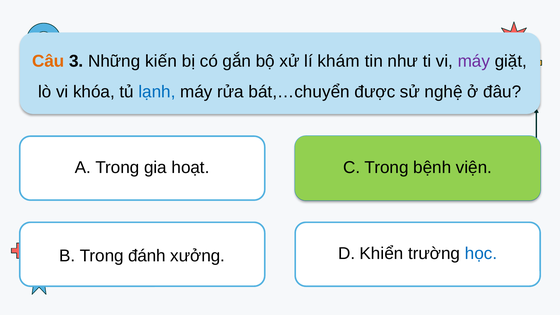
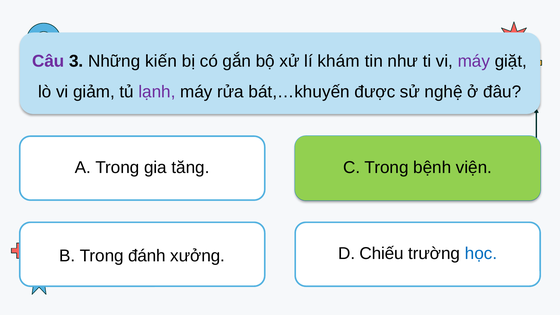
Câu colour: orange -> purple (48, 61)
khóa: khóa -> giảm (94, 92)
lạnh colour: blue -> purple (157, 92)
bát,…chuyển: bát,…chuyển -> bát,…khuyến (299, 92)
hoạt: hoạt -> tăng (190, 167)
Khiển: Khiển -> Chiếu (382, 254)
